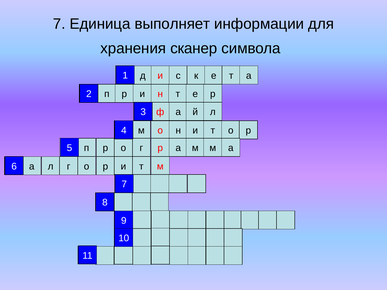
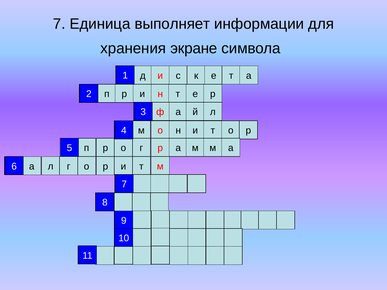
сканер: сканер -> экране (194, 48)
